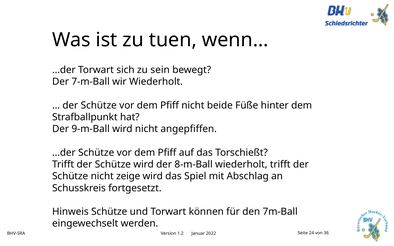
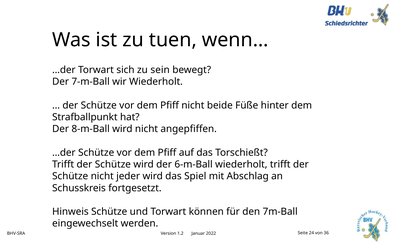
9-m-Ball: 9-m-Ball -> 8-m-Ball (91, 129)
8-m-Ball: 8-m-Ball -> 6-m-Ball (194, 165)
zeige: zeige -> jeder (128, 176)
